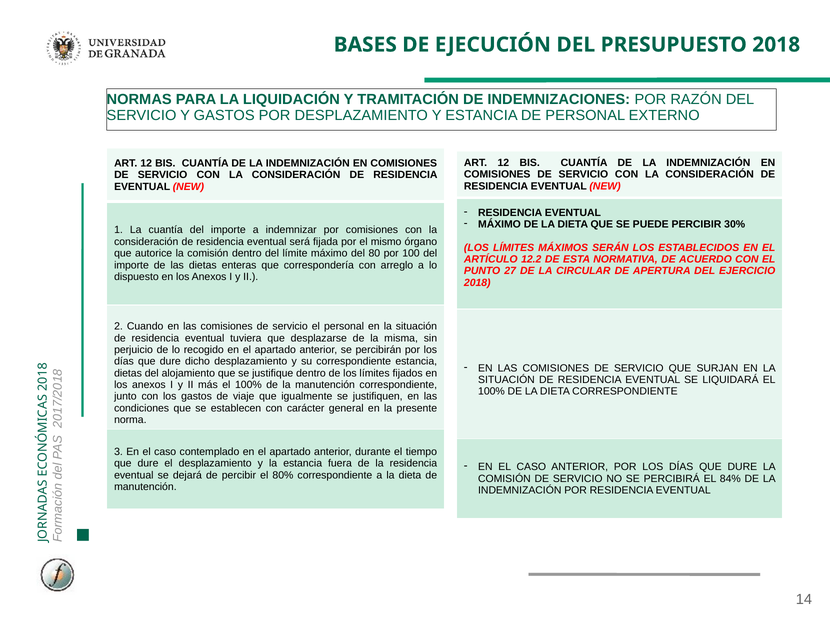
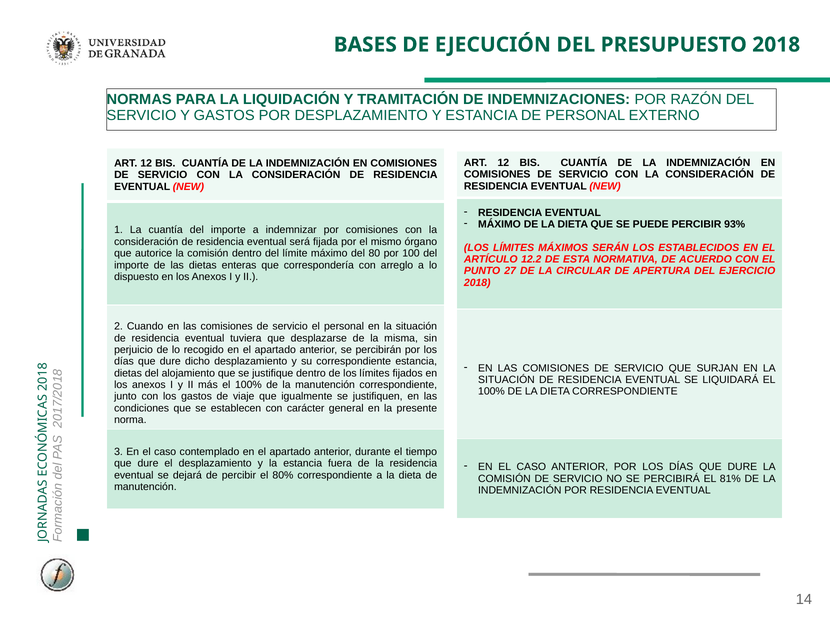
30%: 30% -> 93% (735, 224)
84%: 84% -> 81% (730, 479)
